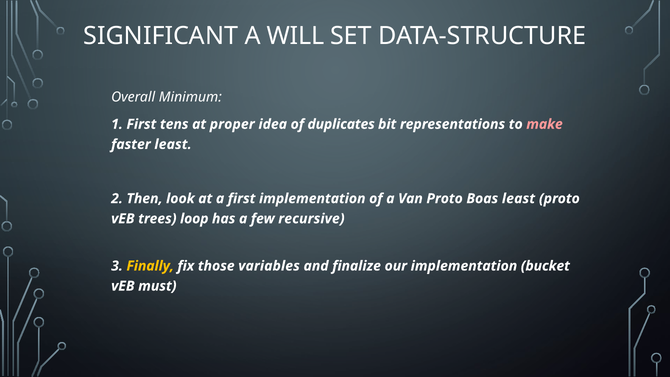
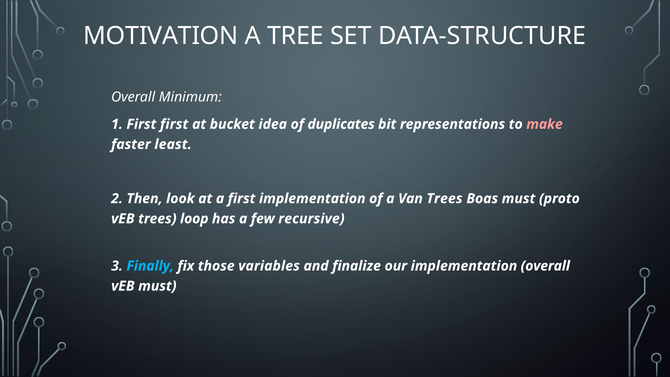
SIGNIFICANT: SIGNIFICANT -> MOTIVATION (161, 36)
WILL: WILL -> TREE (295, 36)
First tens: tens -> first (174, 124)
proper: proper -> bucket (232, 124)
Van Proto: Proto -> Trees (444, 199)
Boas least: least -> must (519, 199)
Finally colour: yellow -> light blue (150, 266)
implementation bucket: bucket -> overall (545, 266)
